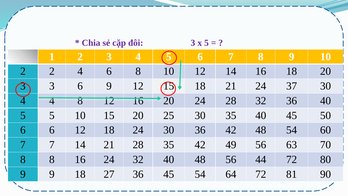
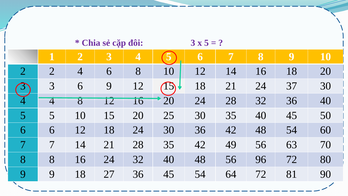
44: 44 -> 96 (261, 159)
